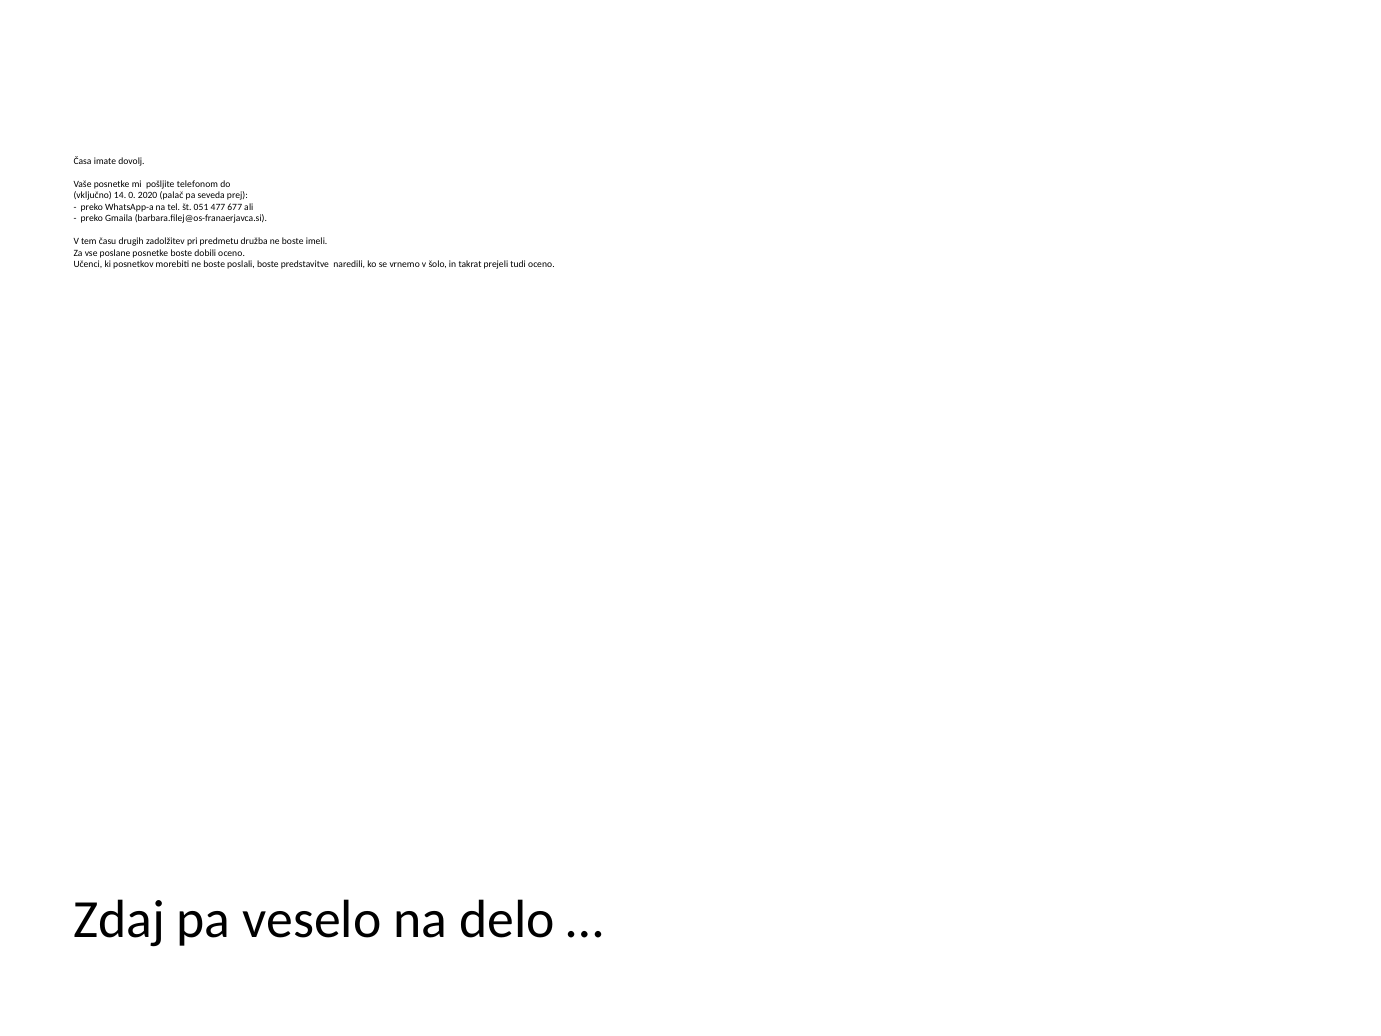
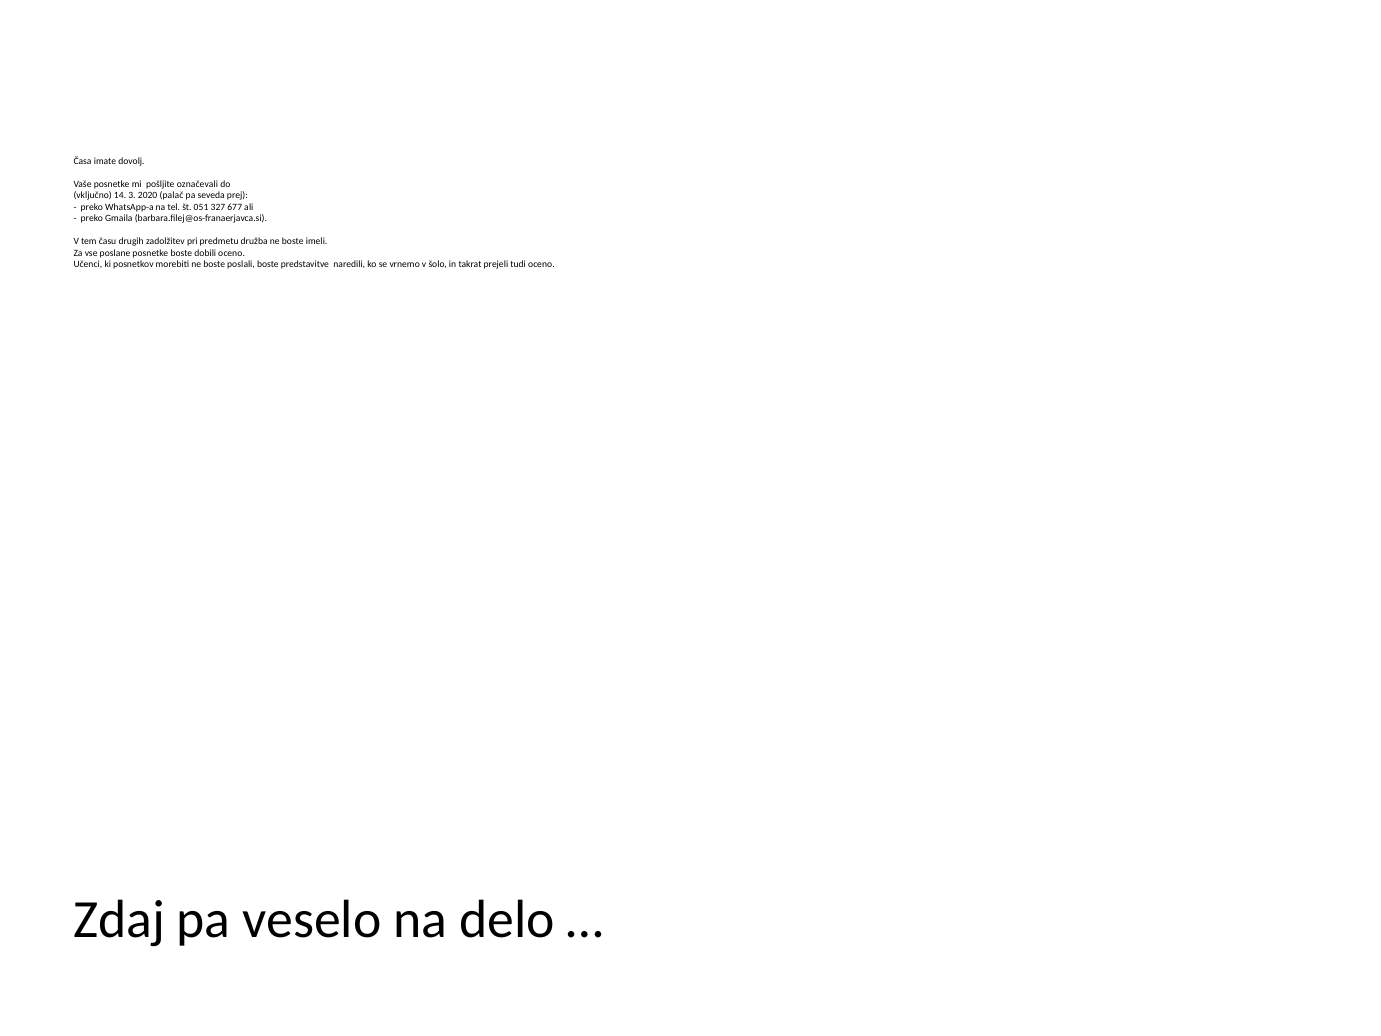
telefonom: telefonom -> označevali (197, 184)
0: 0 -> 3 (132, 196)
477: 477 -> 327 (218, 207)
